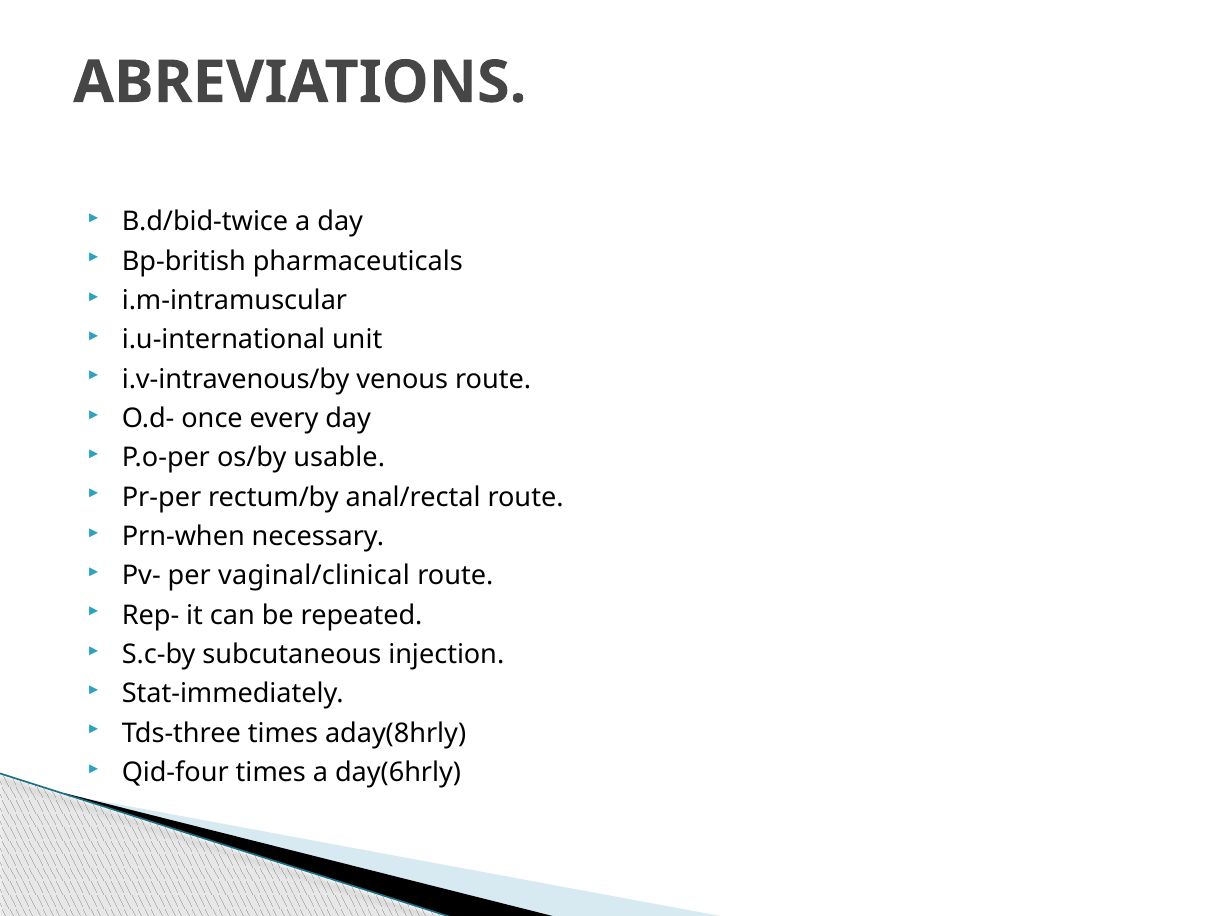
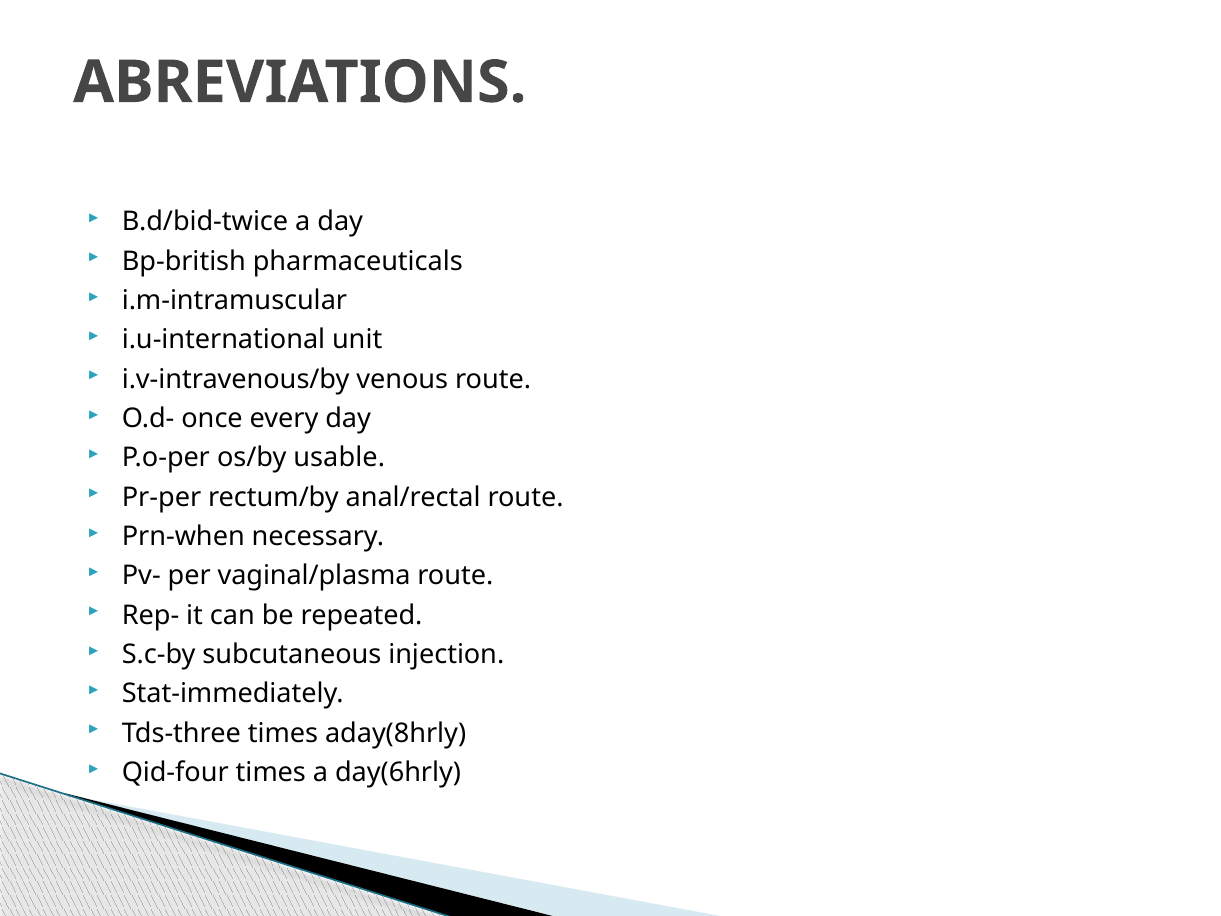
vaginal/clinical: vaginal/clinical -> vaginal/plasma (314, 576)
